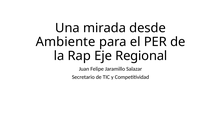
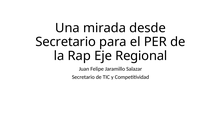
Ambiente: Ambiente -> Secretario (66, 42)
